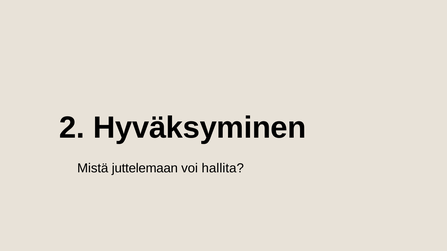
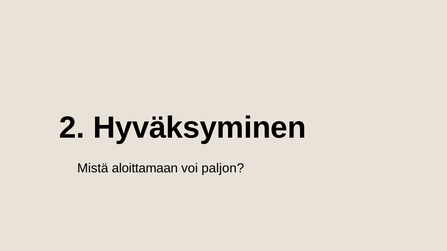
juttelemaan: juttelemaan -> aloittamaan (145, 168)
hallita: hallita -> paljon (223, 168)
